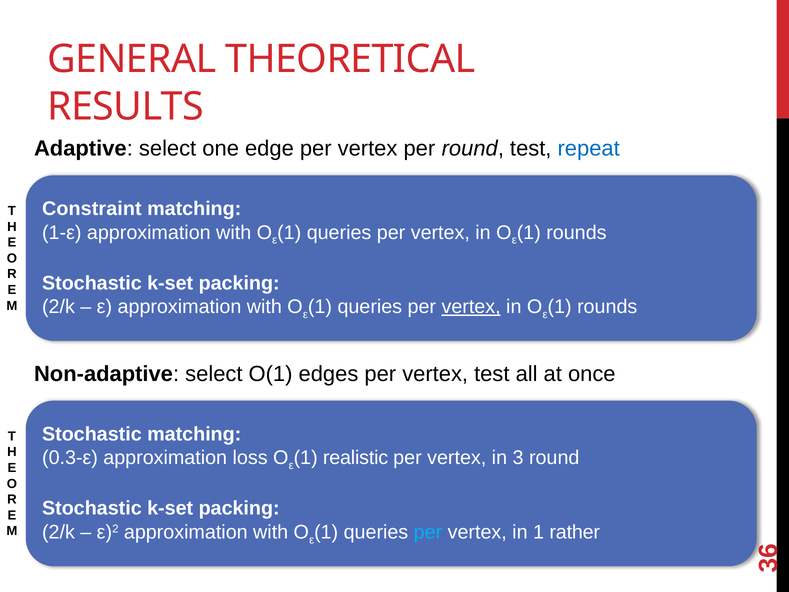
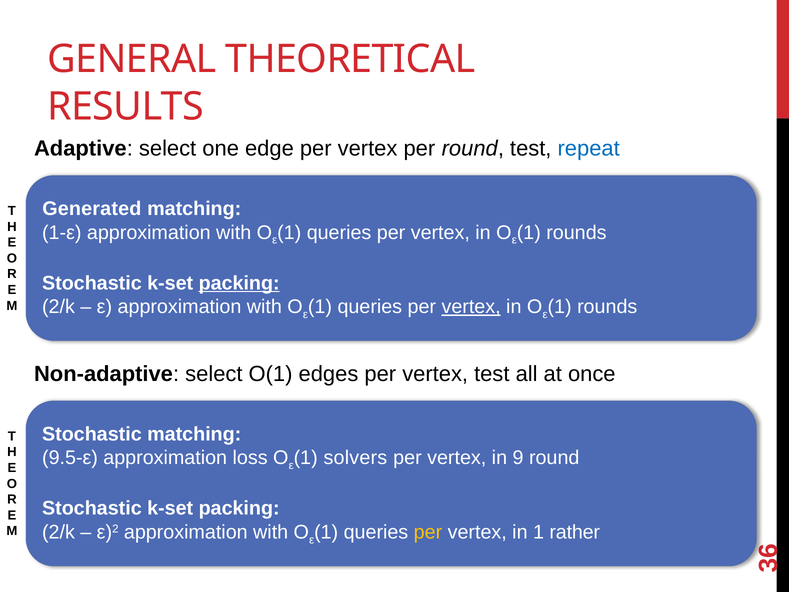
Constraint: Constraint -> Generated (92, 209)
packing underline: none -> present (239, 283)
0.3-ε: 0.3-ε -> 9.5-ε (70, 458)
realistic: realistic -> solvers (355, 458)
in 3: 3 -> 9 (518, 458)
per colour: light blue -> yellow (428, 532)
